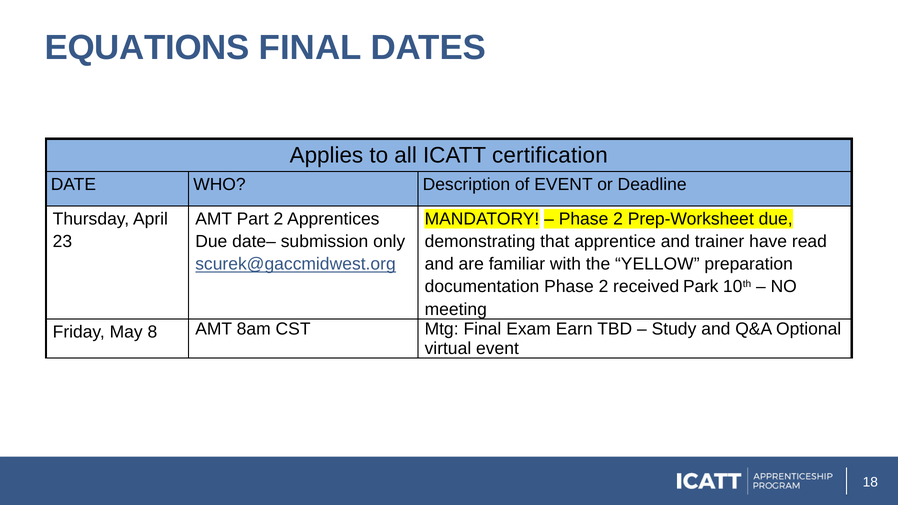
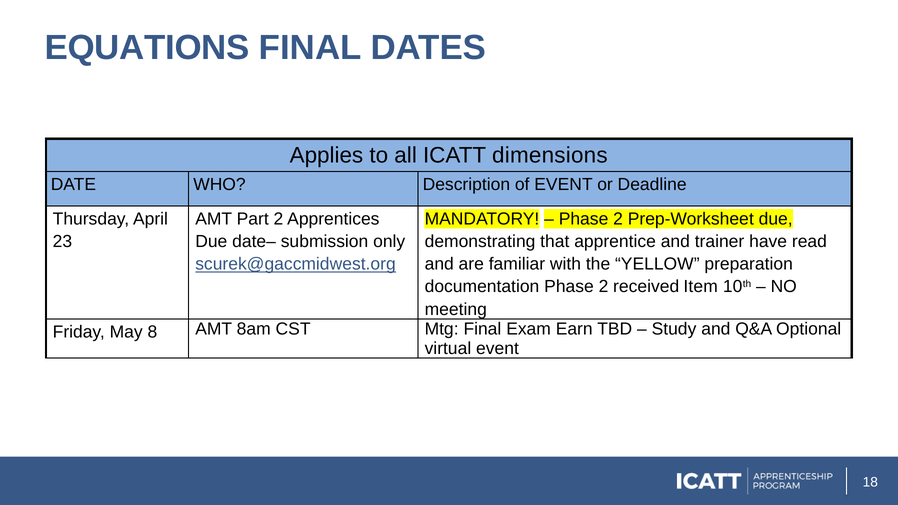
certification: certification -> dimensions (550, 155)
Park: Park -> Item (701, 287)
